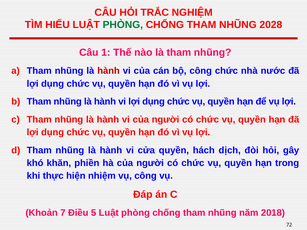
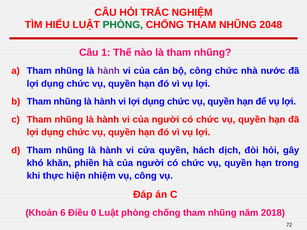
2028: 2028 -> 2048 (271, 25)
hành colour: red -> purple (109, 71)
7: 7 -> 6 (63, 213)
5: 5 -> 0 (94, 213)
